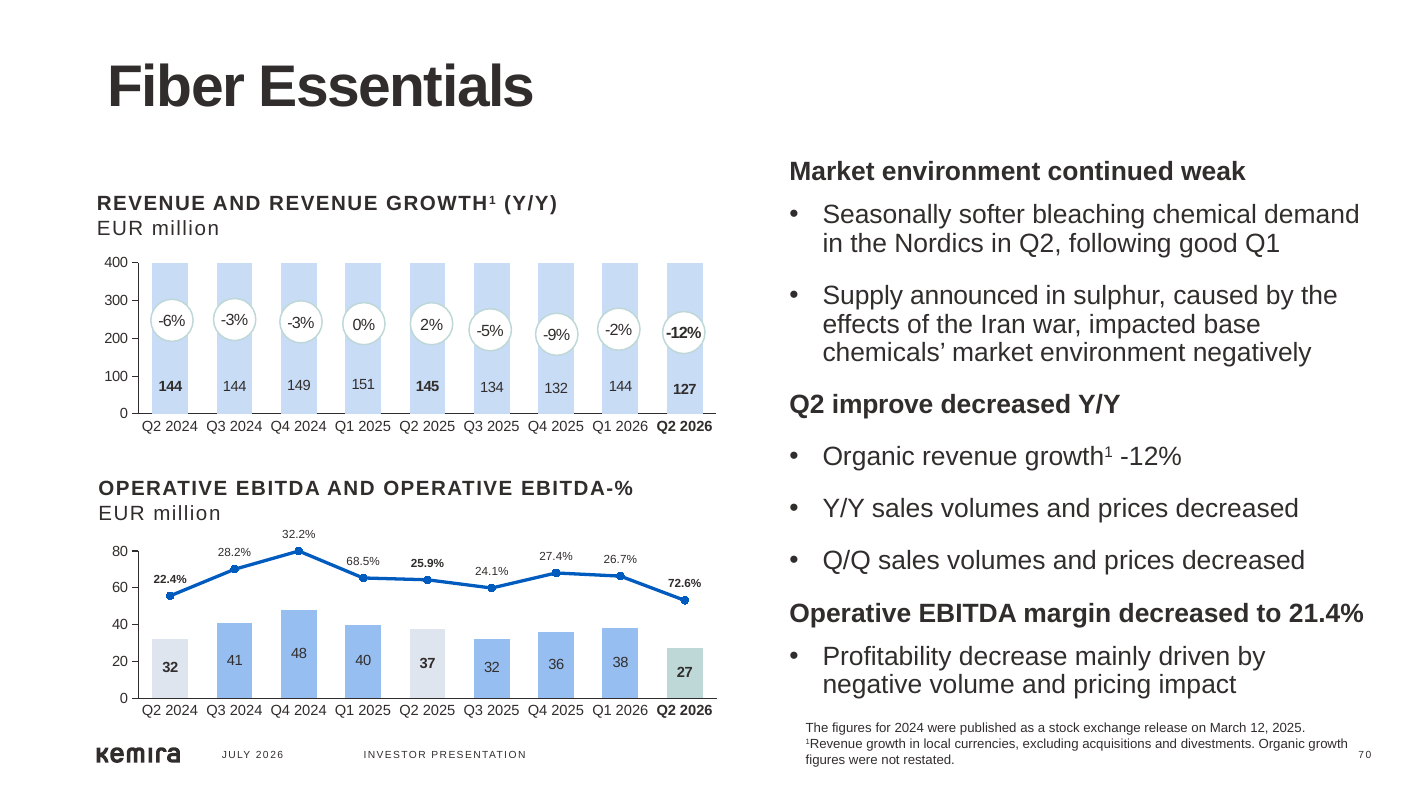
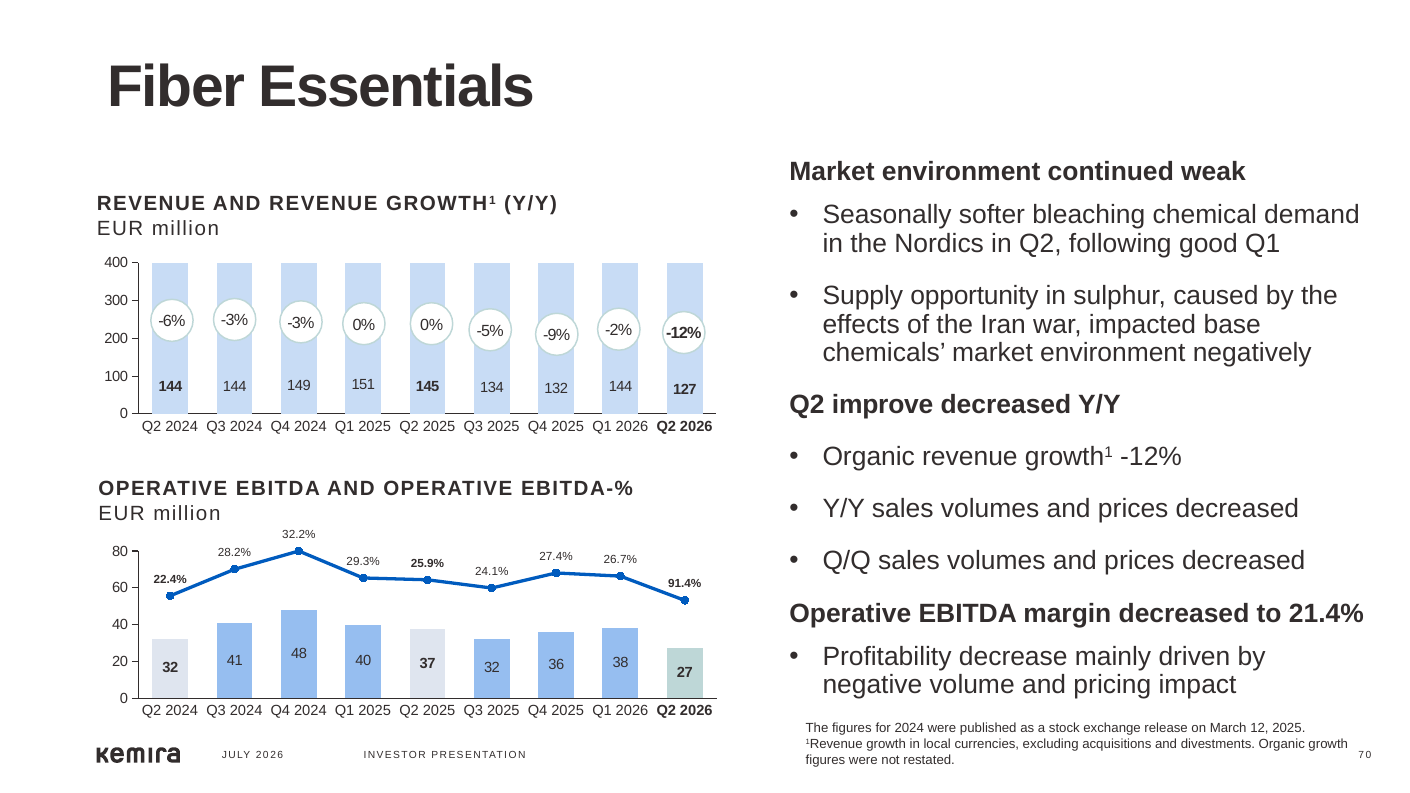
announced: announced -> opportunity (975, 296)
-6% 2%: 2% -> 0% (432, 325)
68.5%: 68.5% -> 29.3% (363, 562)
72.6%: 72.6% -> 91.4% (685, 584)
